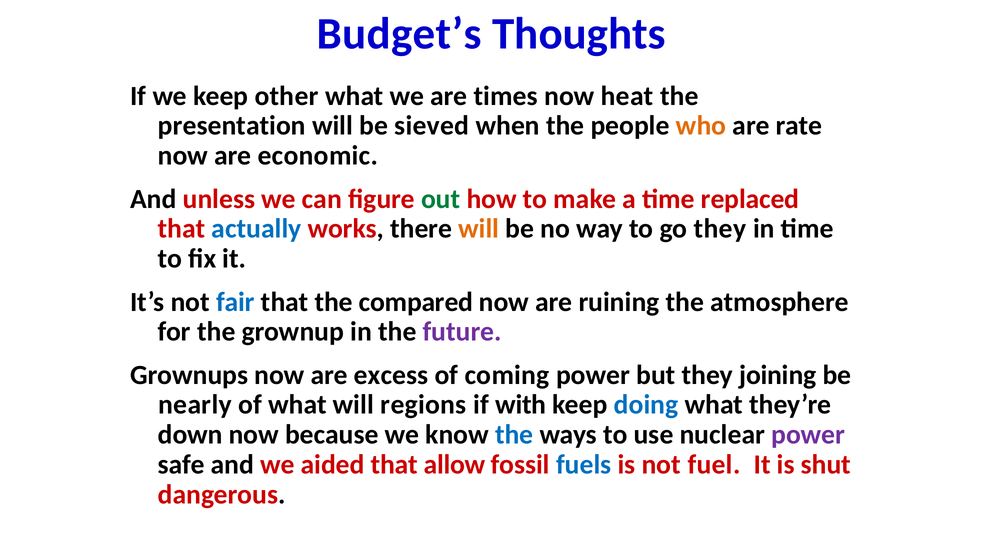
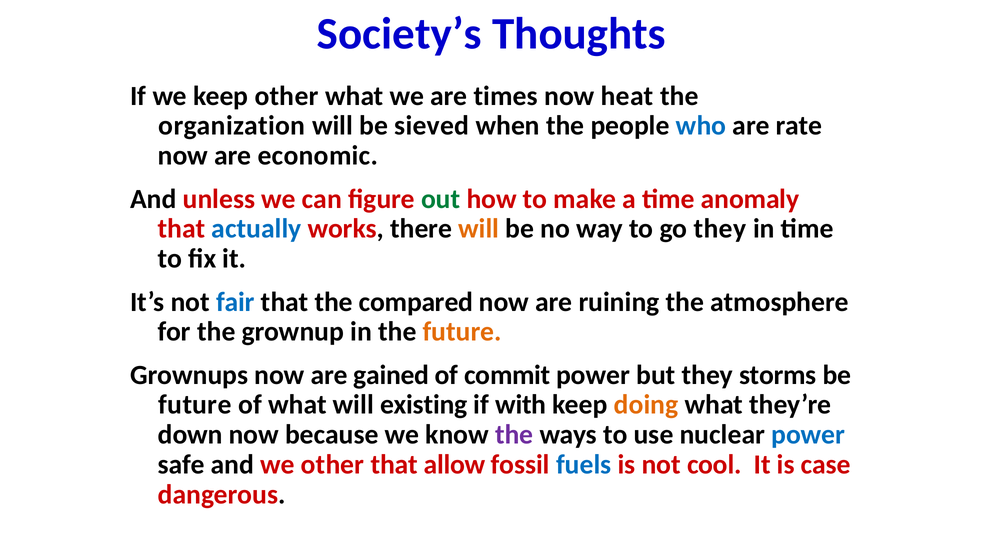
Budget’s: Budget’s -> Society’s (399, 34)
presentation: presentation -> organization (232, 126)
who colour: orange -> blue (701, 126)
replaced: replaced -> anomaly (750, 199)
future colour: purple -> orange (462, 332)
excess: excess -> gained (391, 375)
coming: coming -> commit (507, 375)
joining: joining -> storms (778, 375)
nearly: nearly -> future (195, 405)
regions: regions -> existing (424, 405)
doing colour: blue -> orange (646, 405)
the colour: blue -> purple (514, 435)
power colour: purple -> blue (808, 435)
we aided: aided -> other (333, 465)
fuel: fuel -> cool (714, 465)
shut: shut -> case (826, 465)
